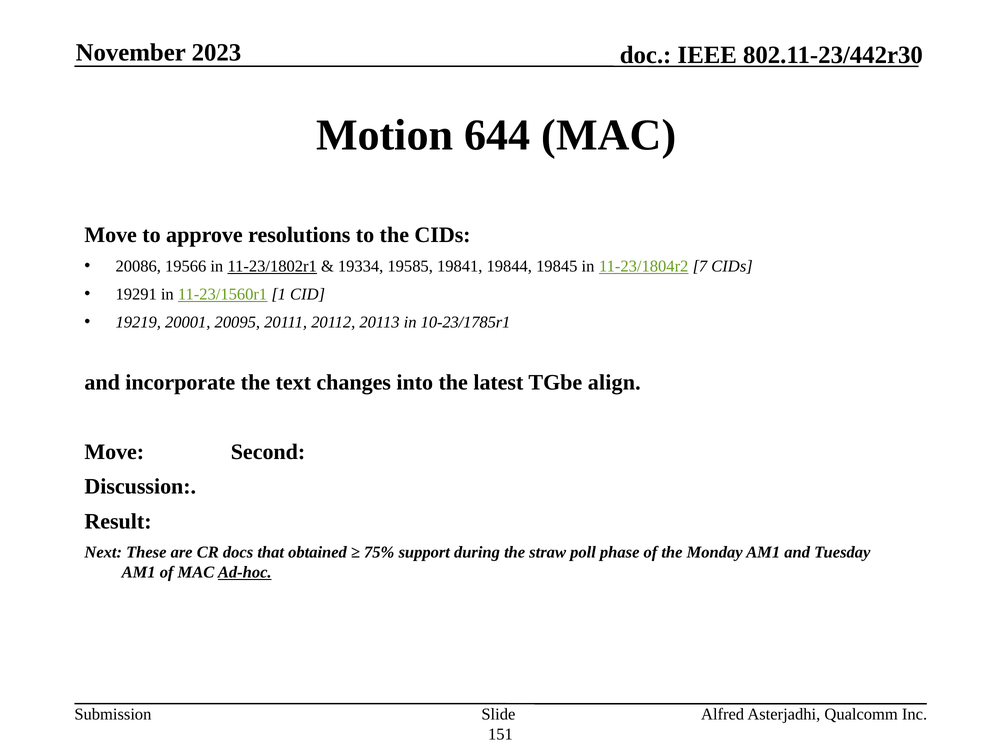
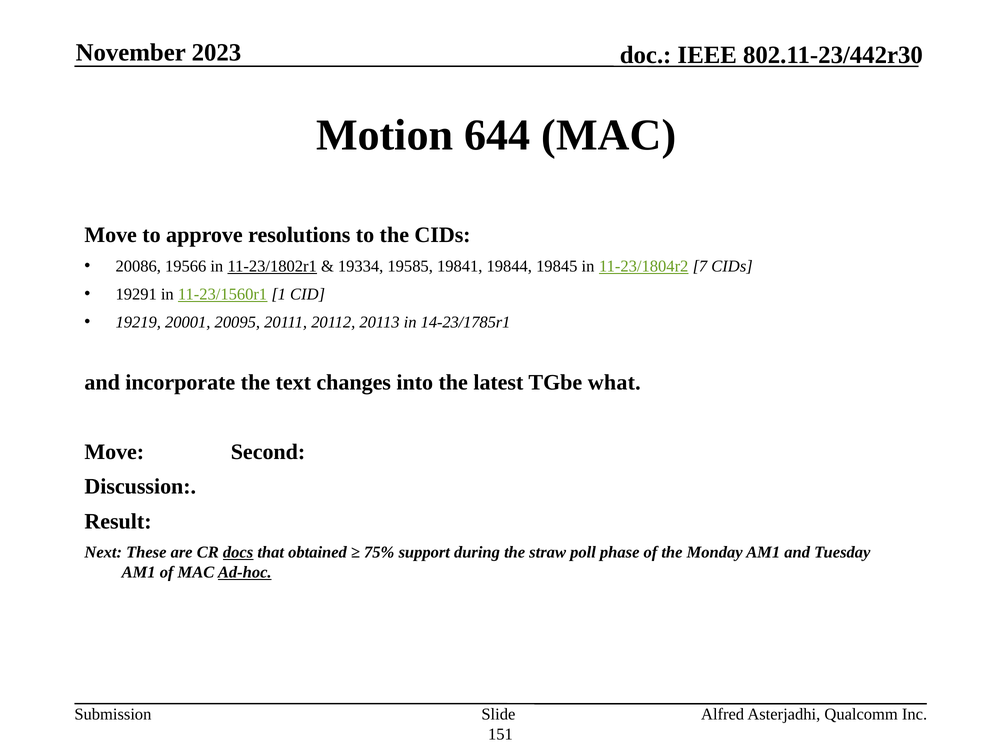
10-23/1785r1: 10-23/1785r1 -> 14-23/1785r1 (466, 322)
align: align -> what (614, 382)
docs underline: none -> present (238, 552)
